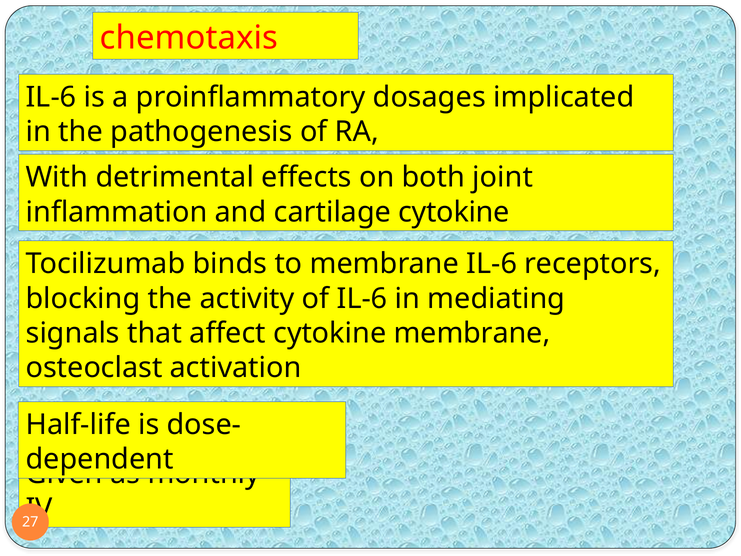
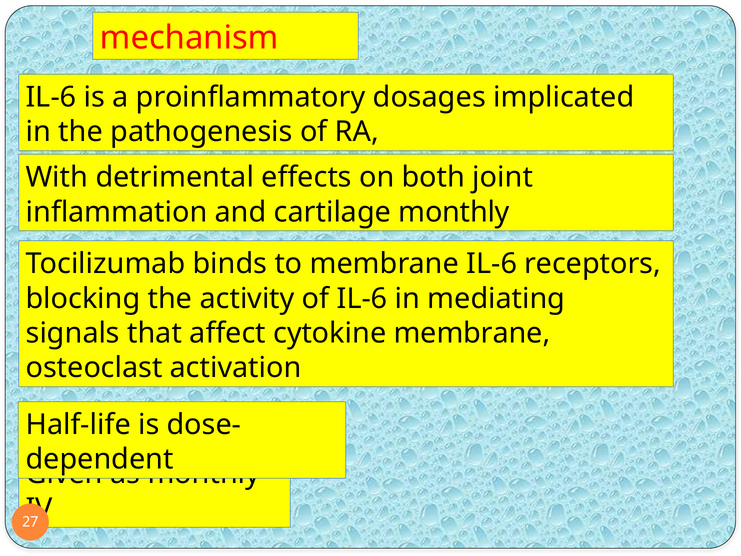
chemotaxis: chemotaxis -> mechanism (189, 38)
cartilage cytokine: cytokine -> monthly (454, 212)
